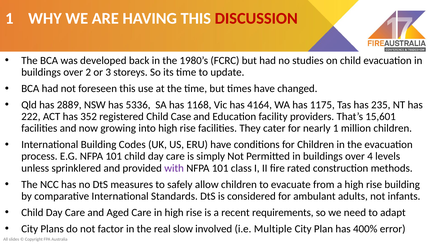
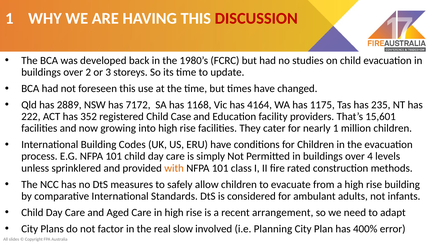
5336: 5336 -> 7172 (138, 105)
with colour: purple -> orange (174, 168)
requirements: requirements -> arrangement (283, 212)
Multiple: Multiple -> Planning (273, 228)
